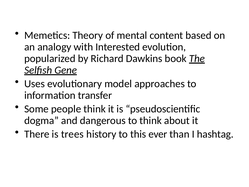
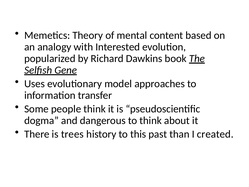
ever: ever -> past (158, 134)
hashtag: hashtag -> created (215, 134)
